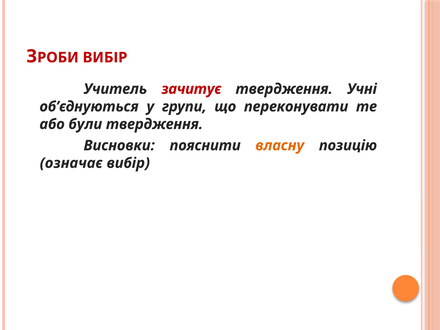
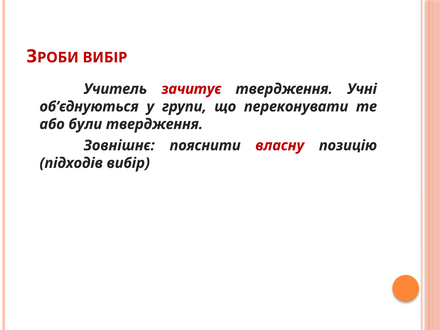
Висновки: Висновки -> Зовнішнє (119, 145)
власну colour: orange -> red (280, 145)
означає: означає -> підходів (71, 163)
